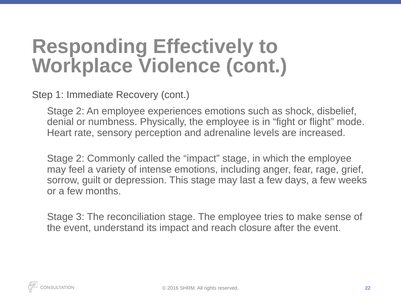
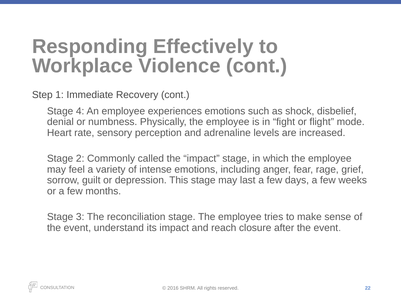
2: 2 -> 4 (80, 111)
